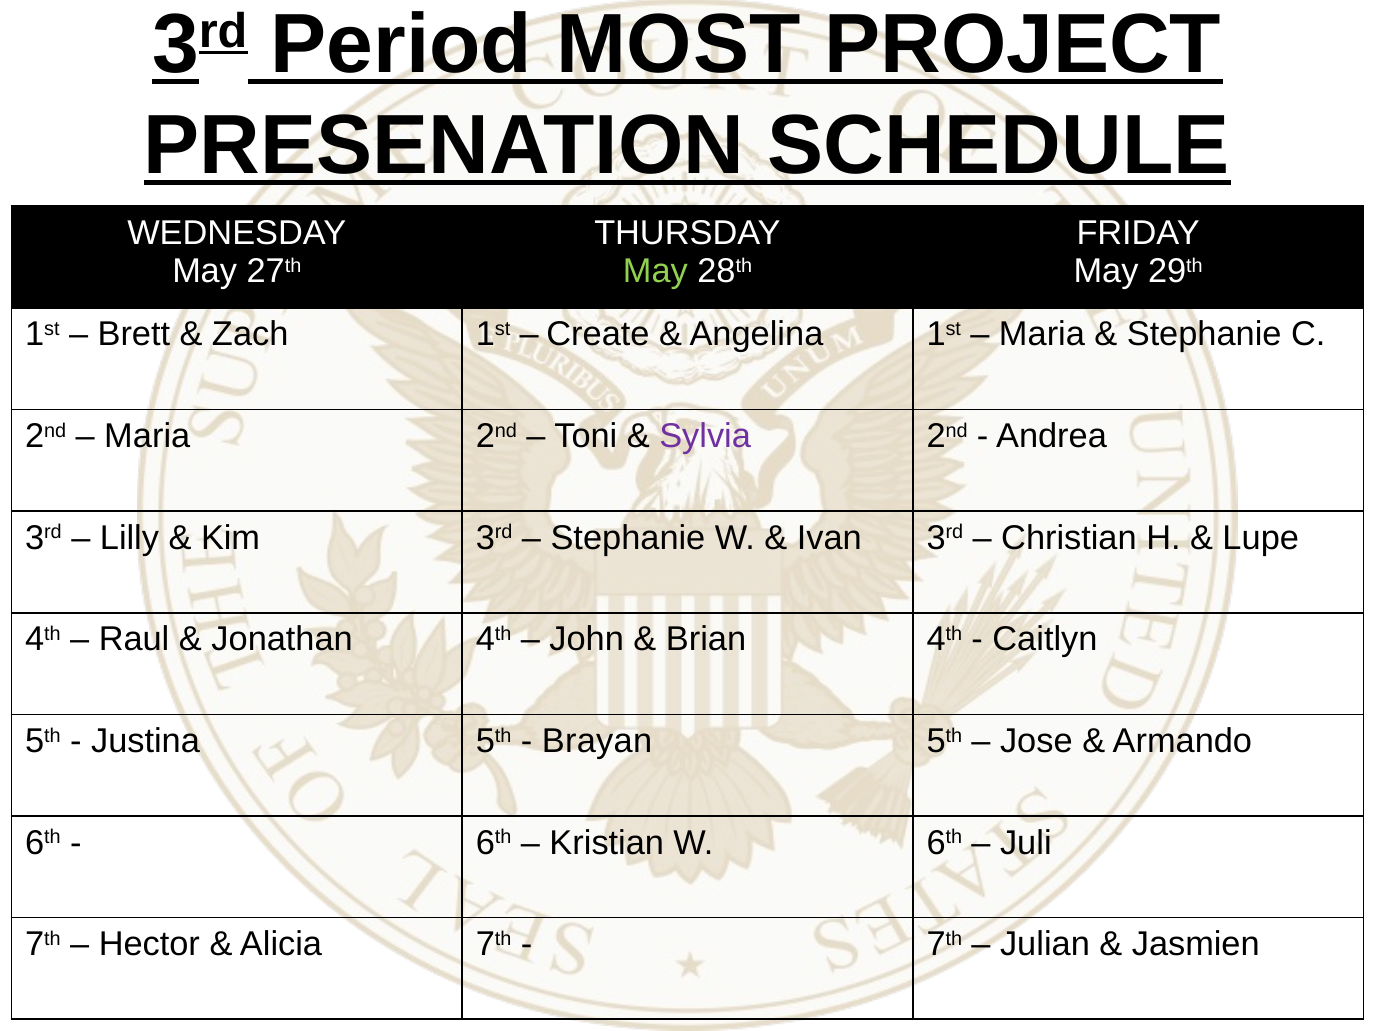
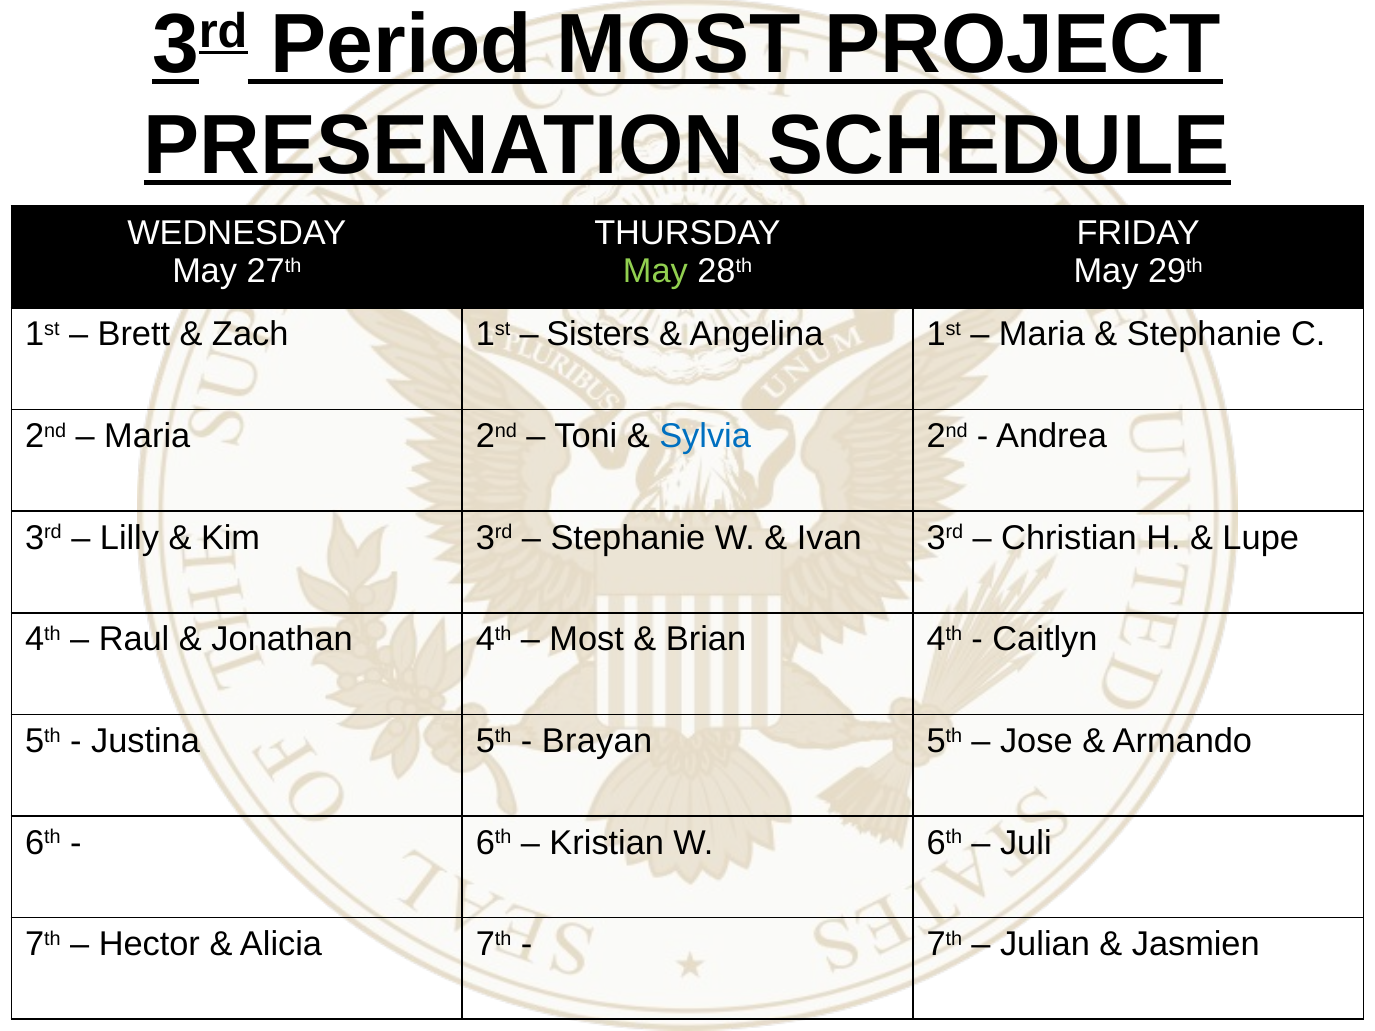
Create: Create -> Sisters (598, 335)
Sylvia colour: purple -> blue (705, 436)
John: John -> Most (587, 640)
